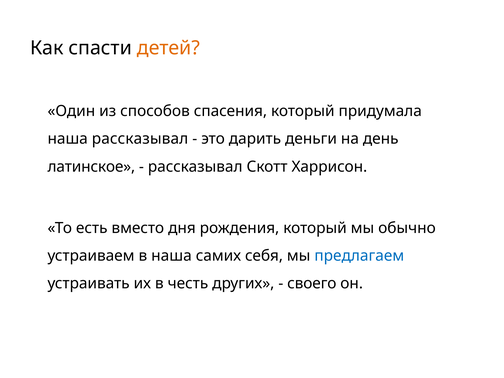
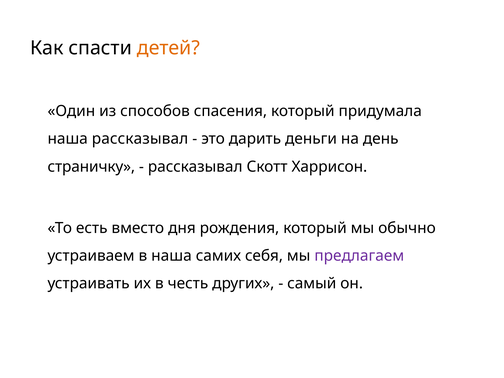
латинское: латинское -> страничку (91, 167)
предлагаем colour: blue -> purple (359, 256)
своего: своего -> самый (312, 283)
